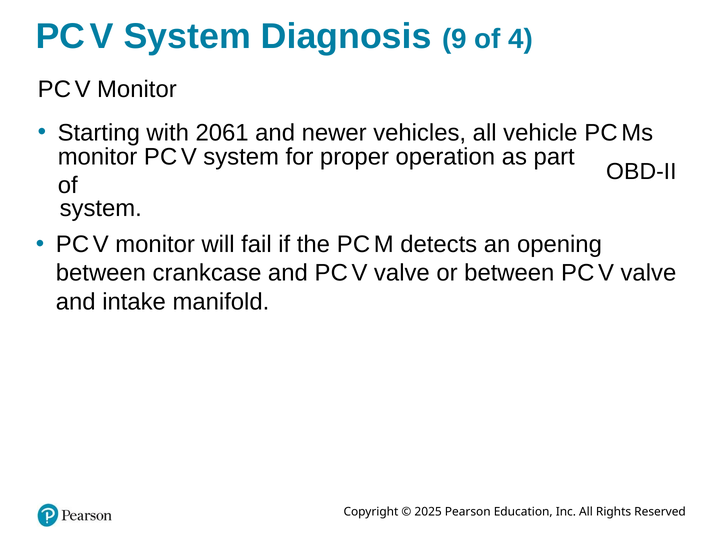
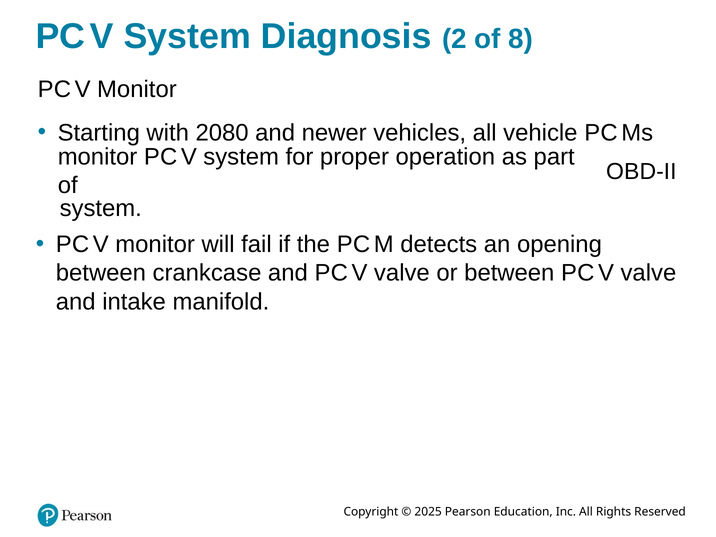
9: 9 -> 2 (454, 39)
4: 4 -> 8 (521, 39)
2061: 2061 -> 2080 (222, 133)
